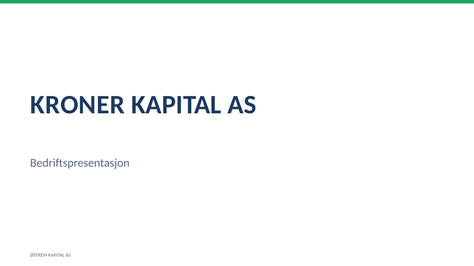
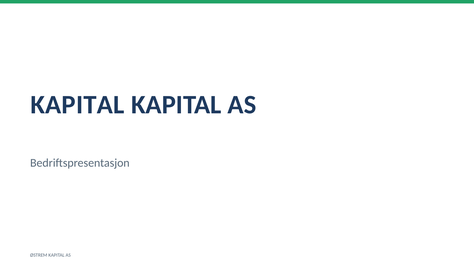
KRONER: KRONER -> KAPITAL (78, 105)
